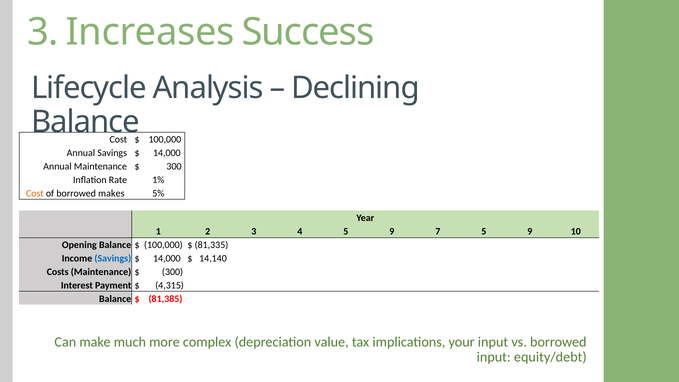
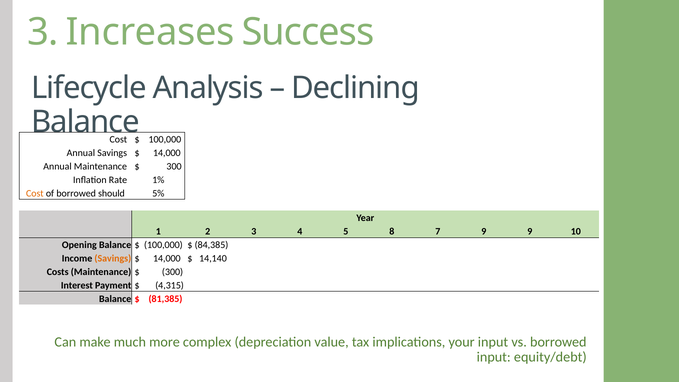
makes: makes -> should (111, 193)
4 5 9: 9 -> 8 (392, 232)
7 5: 5 -> 9 (484, 232)
81,335: 81,335 -> 84,385 (211, 245)
Savings colour: blue -> orange (113, 258)
